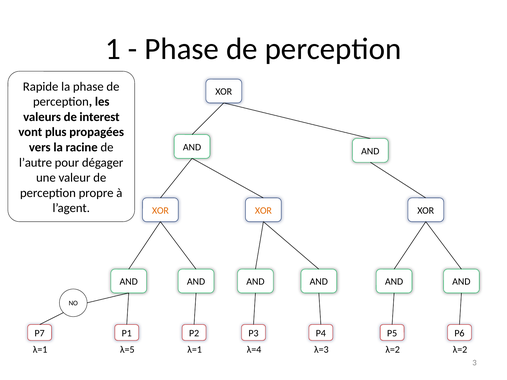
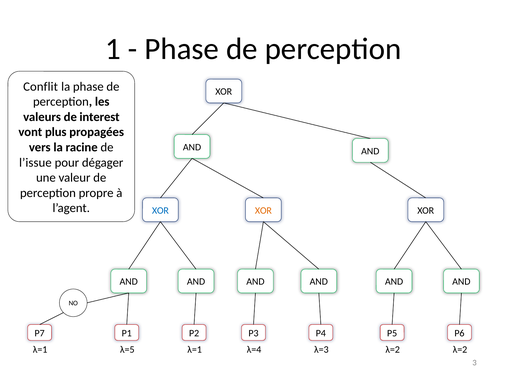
Rapide: Rapide -> Conflit (41, 87)
l’autre: l’autre -> l’issue (35, 163)
XOR colour: orange -> blue (160, 211)
